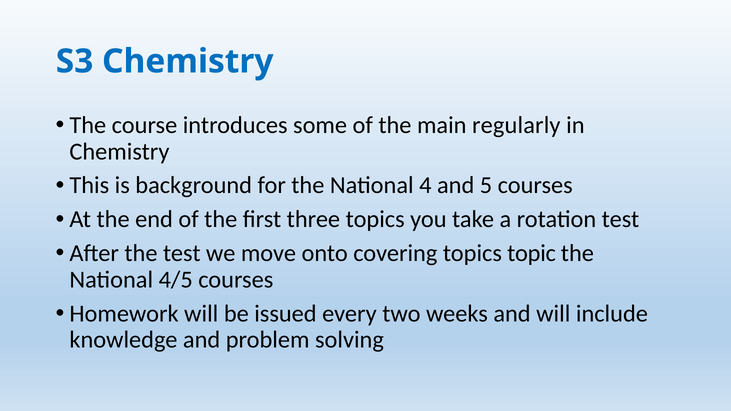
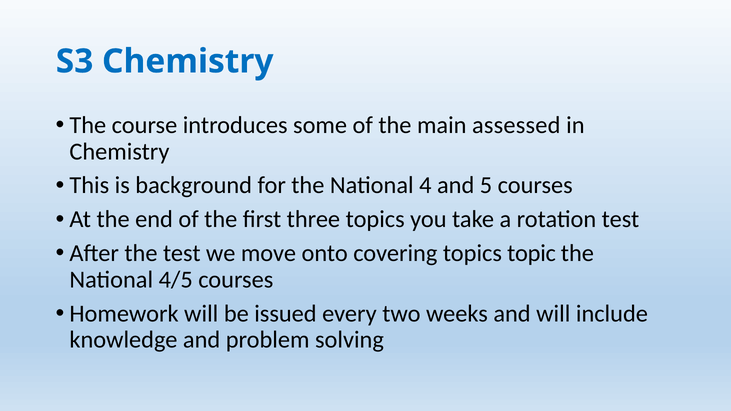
regularly: regularly -> assessed (516, 125)
